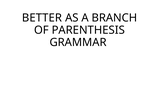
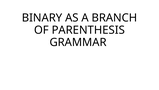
BETTER: BETTER -> BINARY (42, 18)
